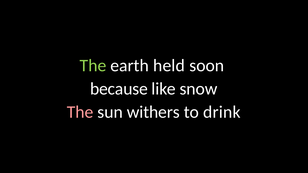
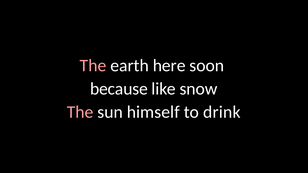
The colour: light green -> pink (93, 66)
held: held -> here (169, 66)
withers: withers -> himself (153, 112)
